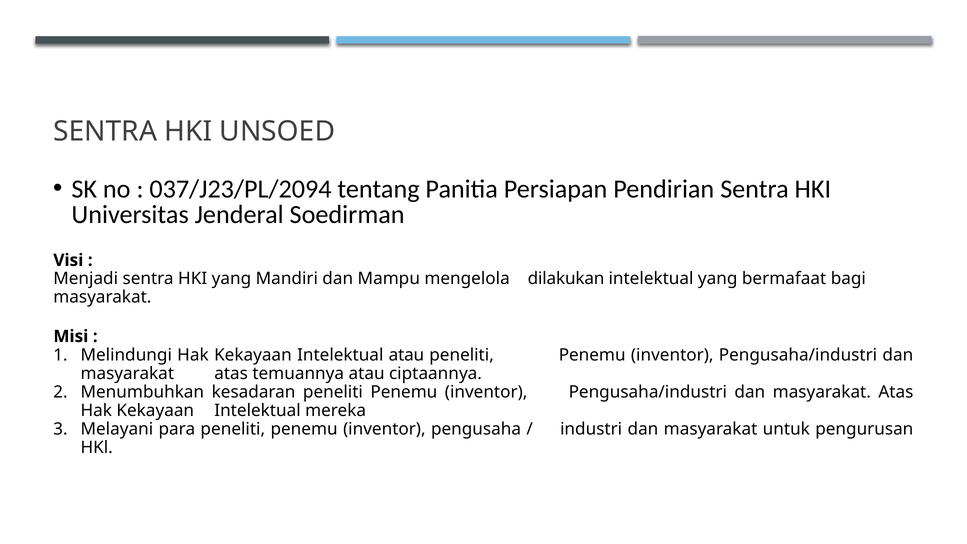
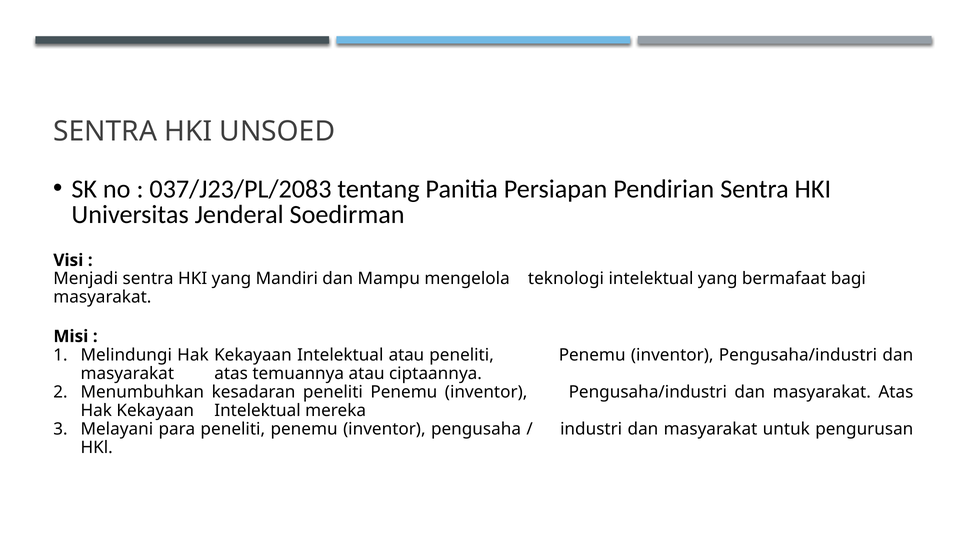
037/J23/PL/2094: 037/J23/PL/2094 -> 037/J23/PL/2083 (240, 189)
dilakukan: dilakukan -> teknologi (566, 279)
